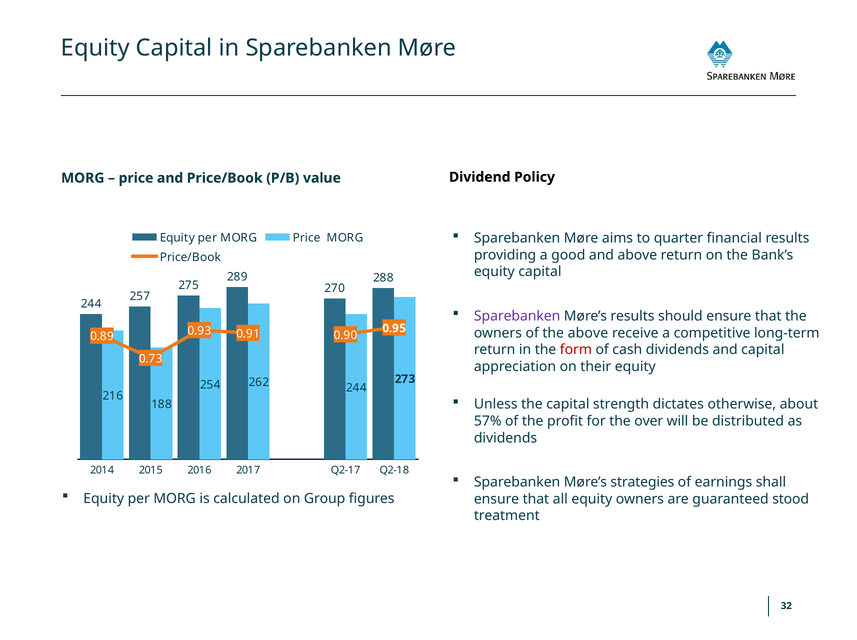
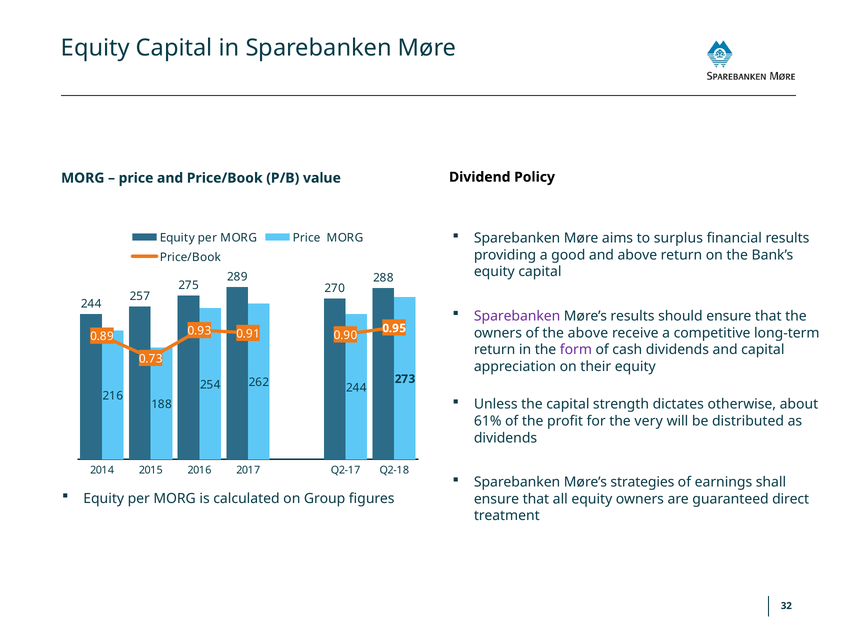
quarter: quarter -> surplus (678, 238)
form colour: red -> purple (576, 350)
57%: 57% -> 61% (488, 421)
over: over -> very (649, 421)
stood: stood -> direct (791, 499)
